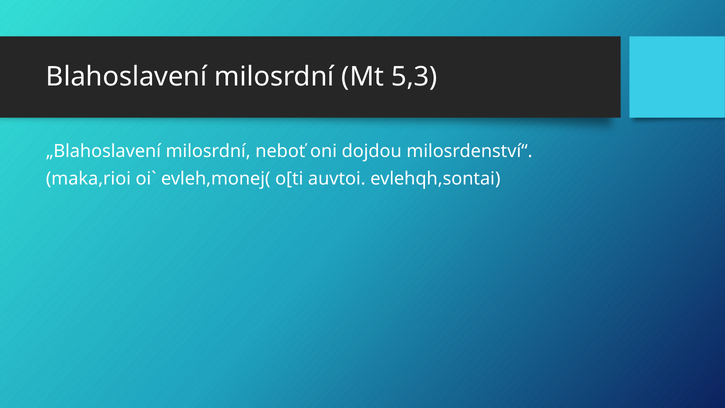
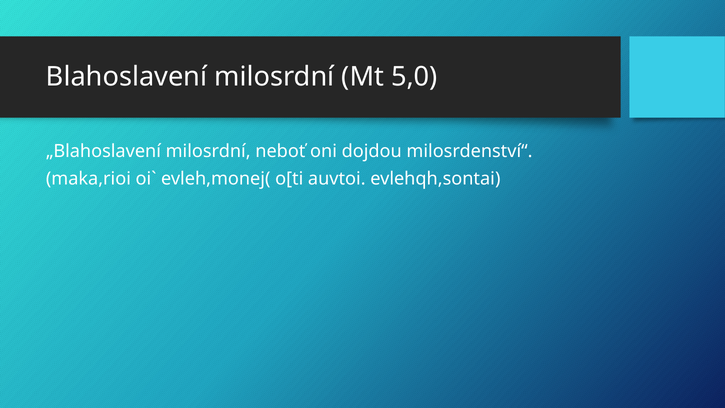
5,3: 5,3 -> 5,0 (414, 77)
